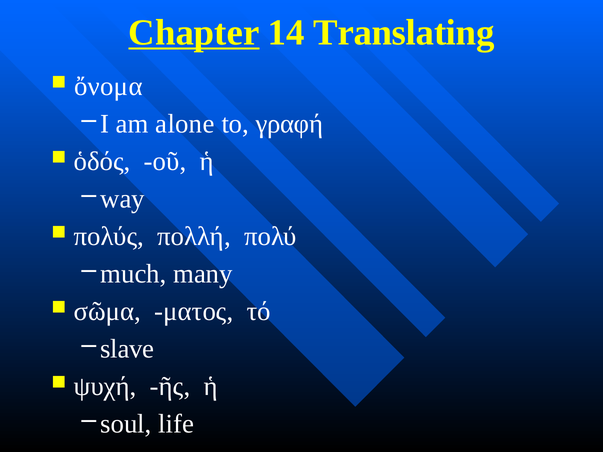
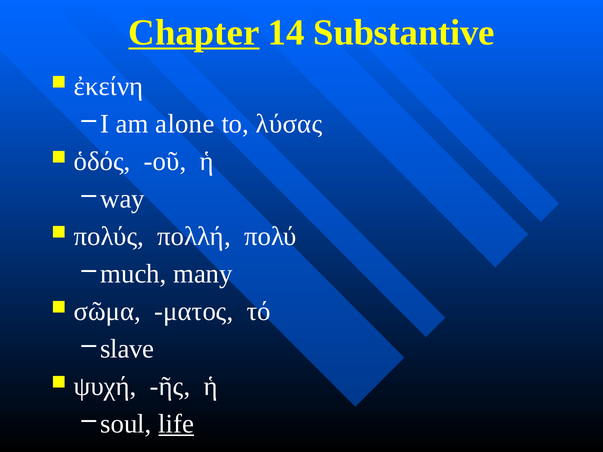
Translating: Translating -> Substantive (404, 33)
ὄνομα: ὄνομα -> ἐκείνη (109, 86)
γραφή: γραφή -> λύσας (289, 124)
life underline: none -> present (176, 424)
